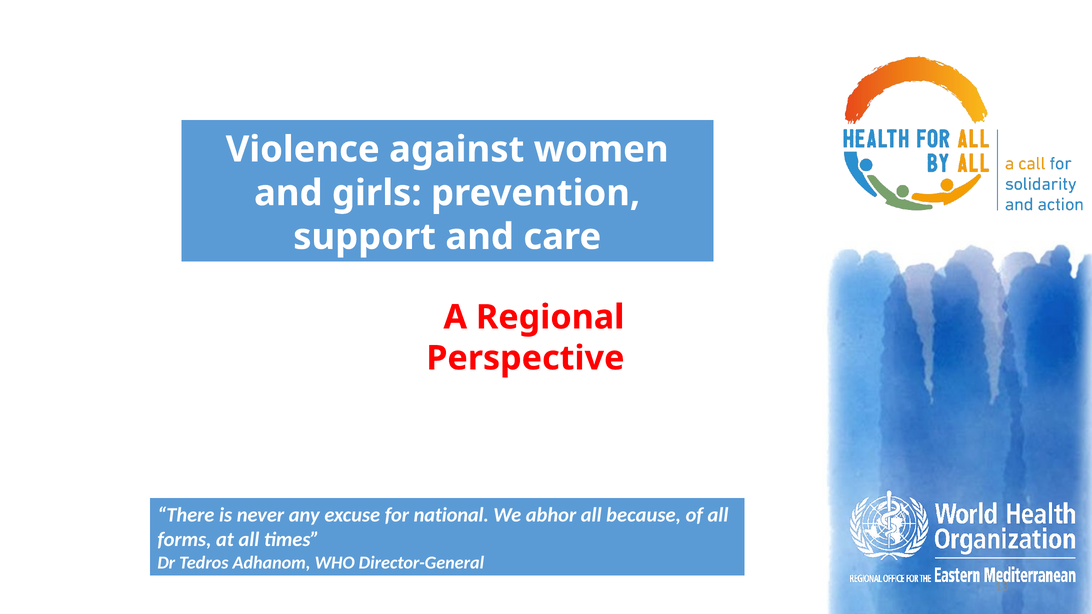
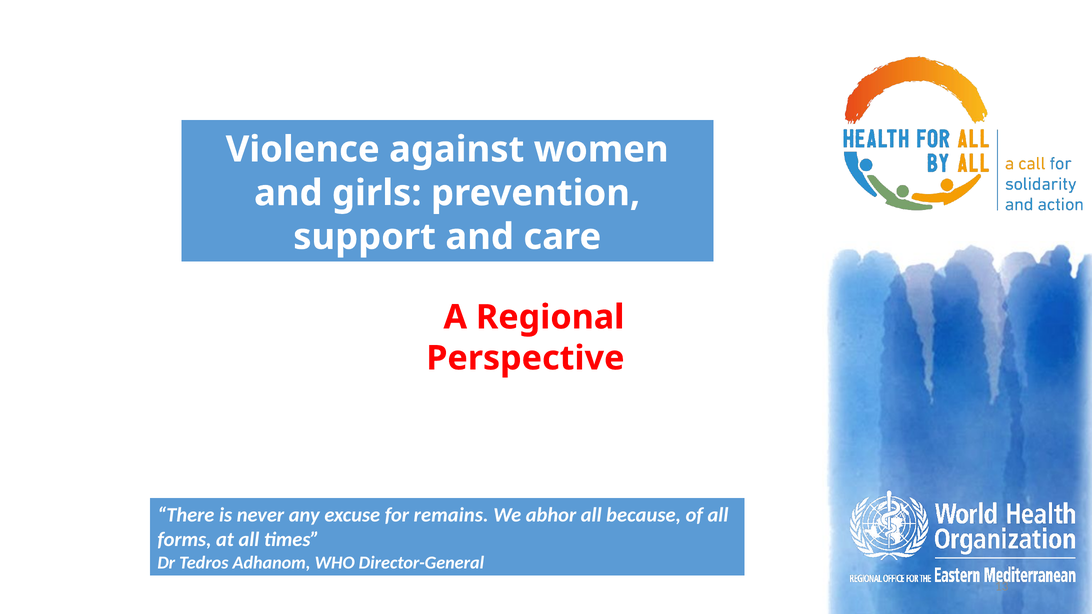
national: national -> remains (451, 515)
